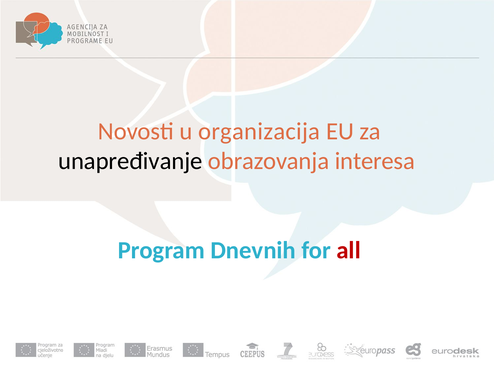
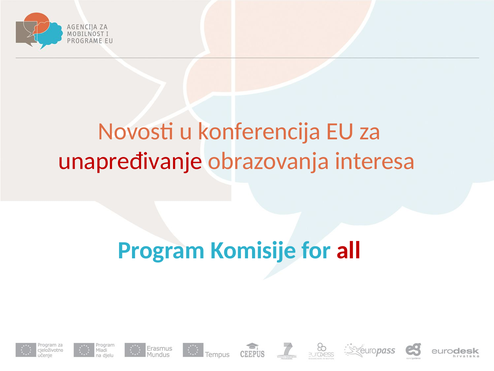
organizacija: organizacija -> konferencija (259, 131)
unapređivanje colour: black -> red (130, 161)
Dnevnih: Dnevnih -> Komisije (253, 250)
